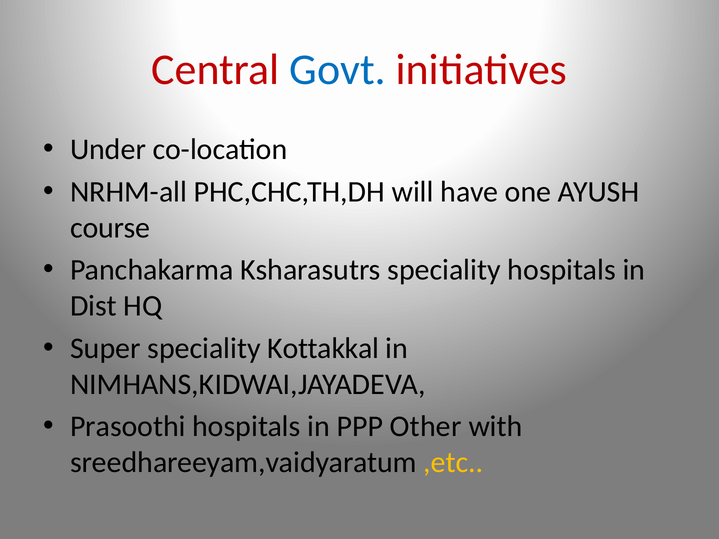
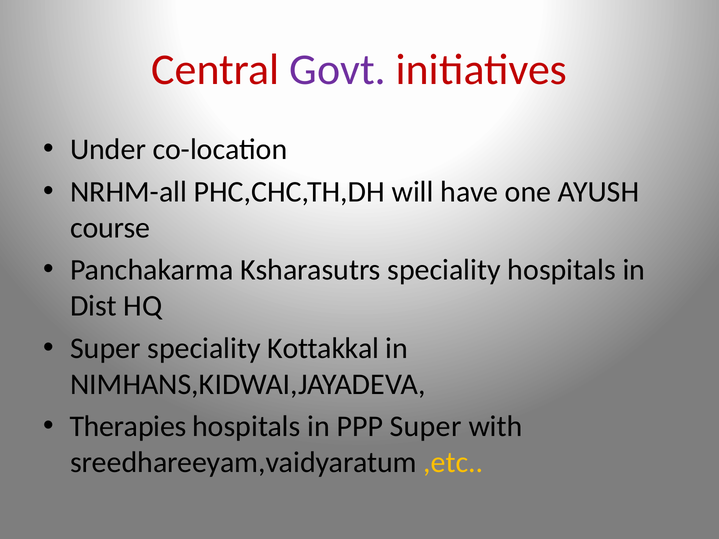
Govt colour: blue -> purple (338, 70)
Prasoothi: Prasoothi -> Therapies (128, 427)
PPP Other: Other -> Super (426, 427)
